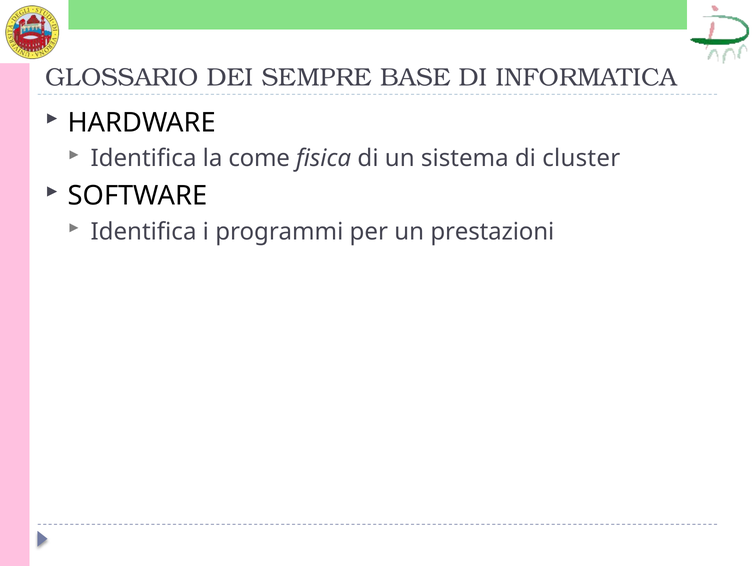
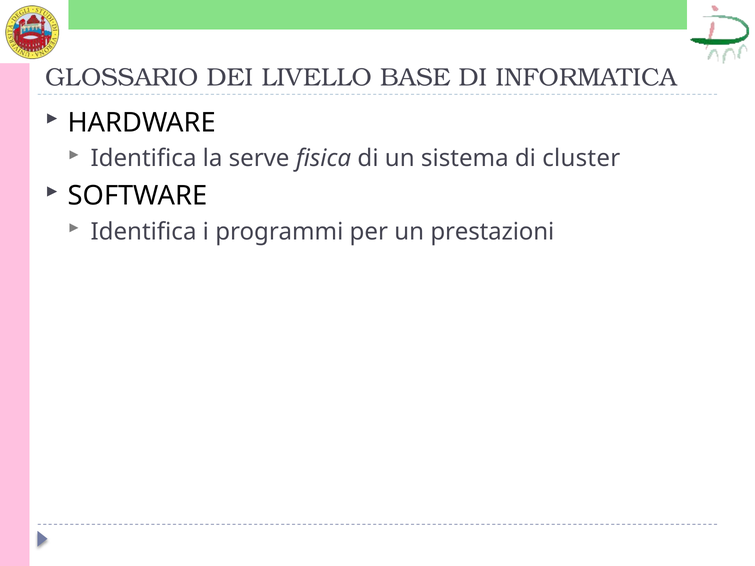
SEMPRE: SEMPRE -> LIVELLO (317, 77)
come: come -> serve (259, 159)
